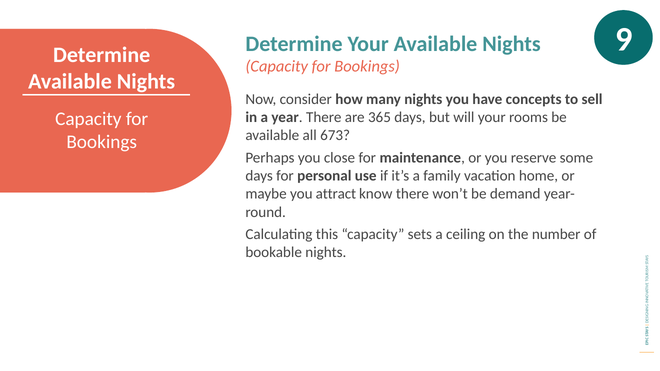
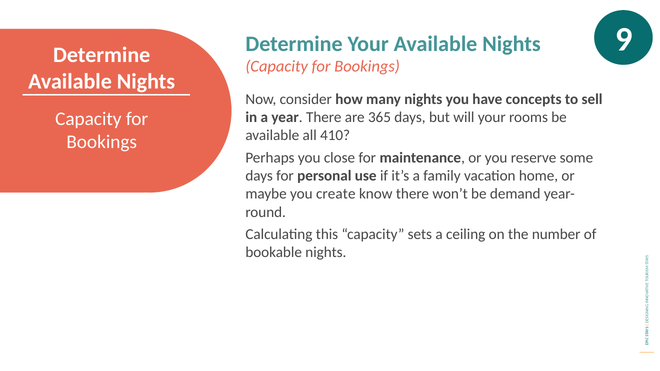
673: 673 -> 410 (335, 136)
attract: attract -> create (336, 194)
